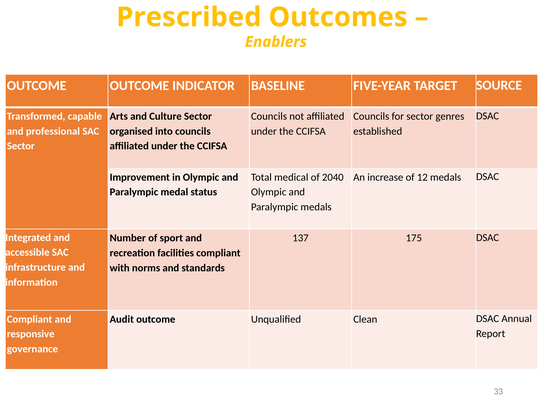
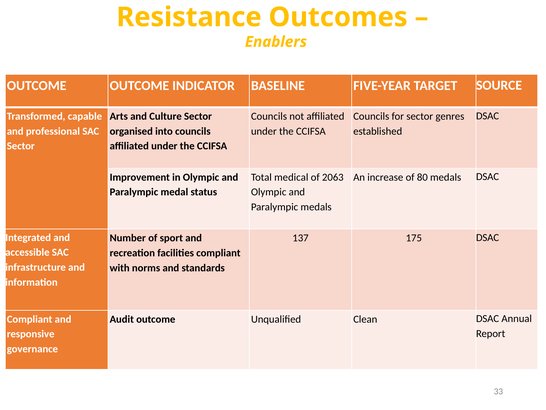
Prescribed: Prescribed -> Resistance (189, 17)
2040: 2040 -> 2063 (333, 177)
12: 12 -> 80 (422, 177)
